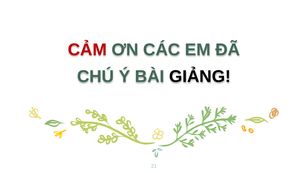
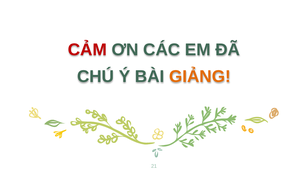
GIẢNG colour: black -> orange (200, 77)
